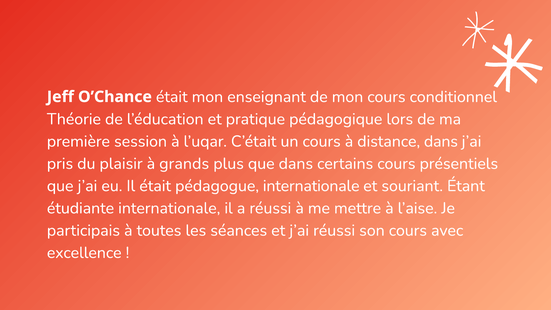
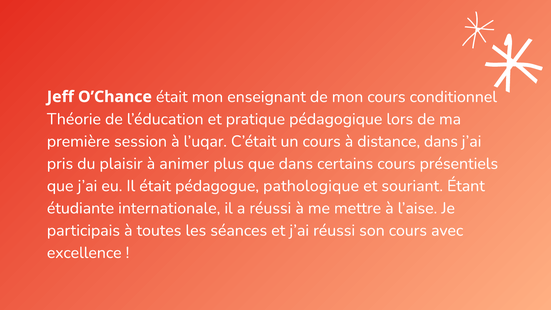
grands: grands -> animer (184, 164)
pédagogue internationale: internationale -> pathologique (311, 186)
